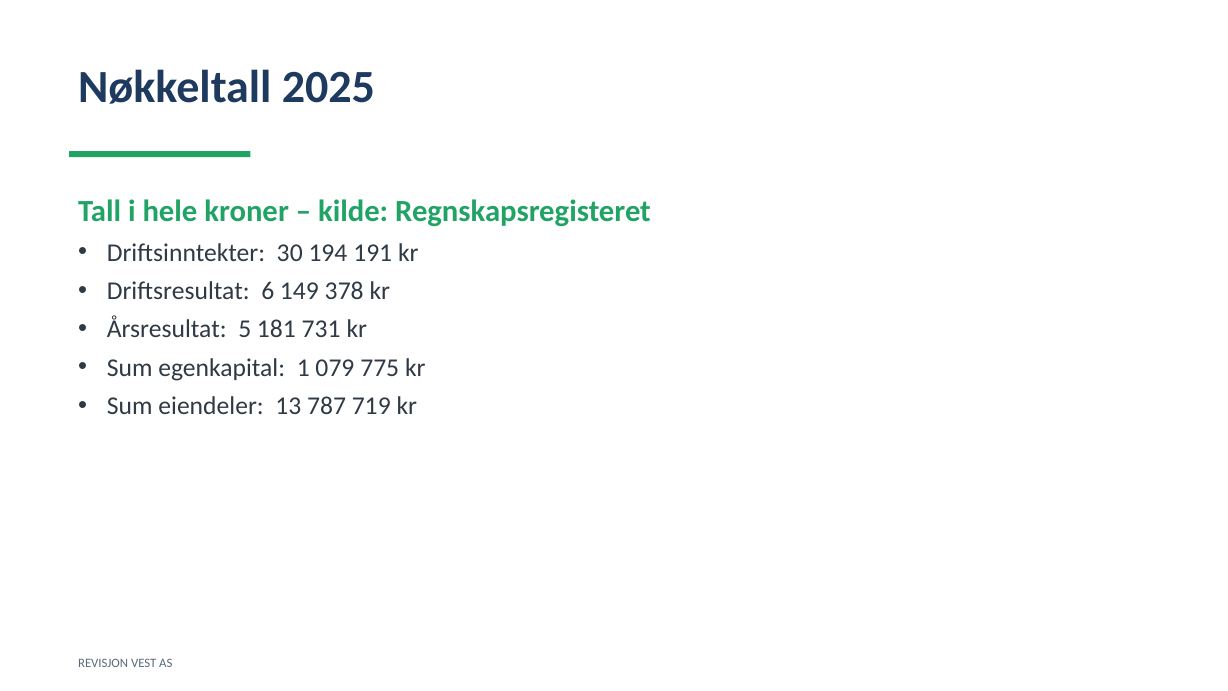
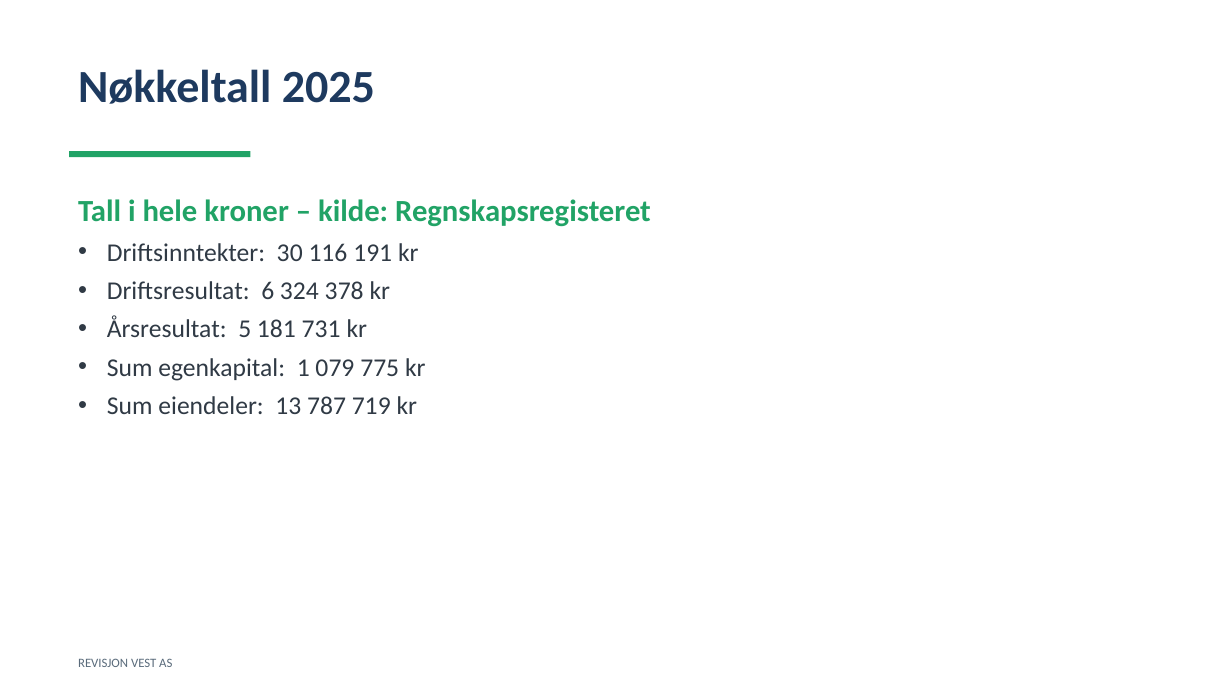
194: 194 -> 116 (328, 253)
149: 149 -> 324 (299, 291)
